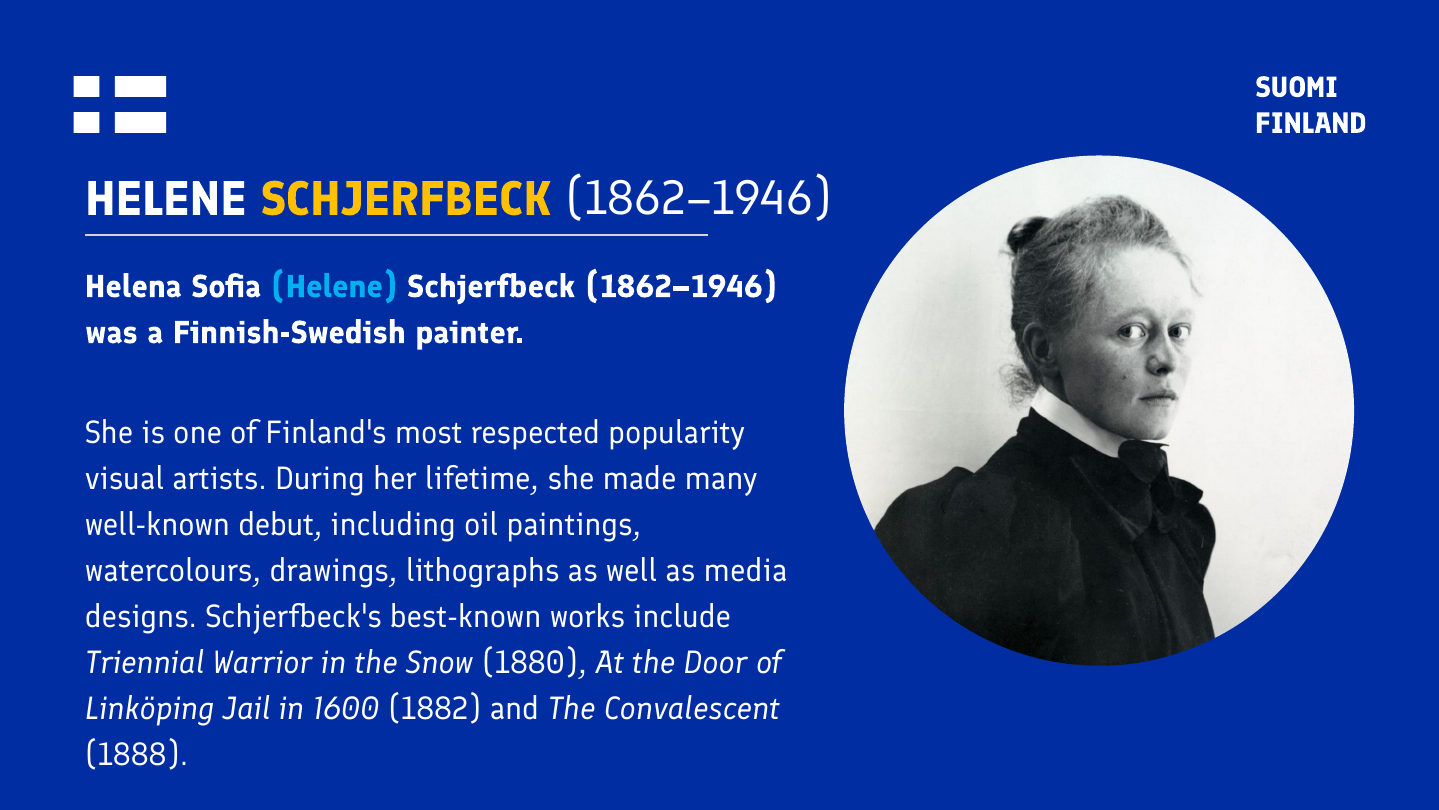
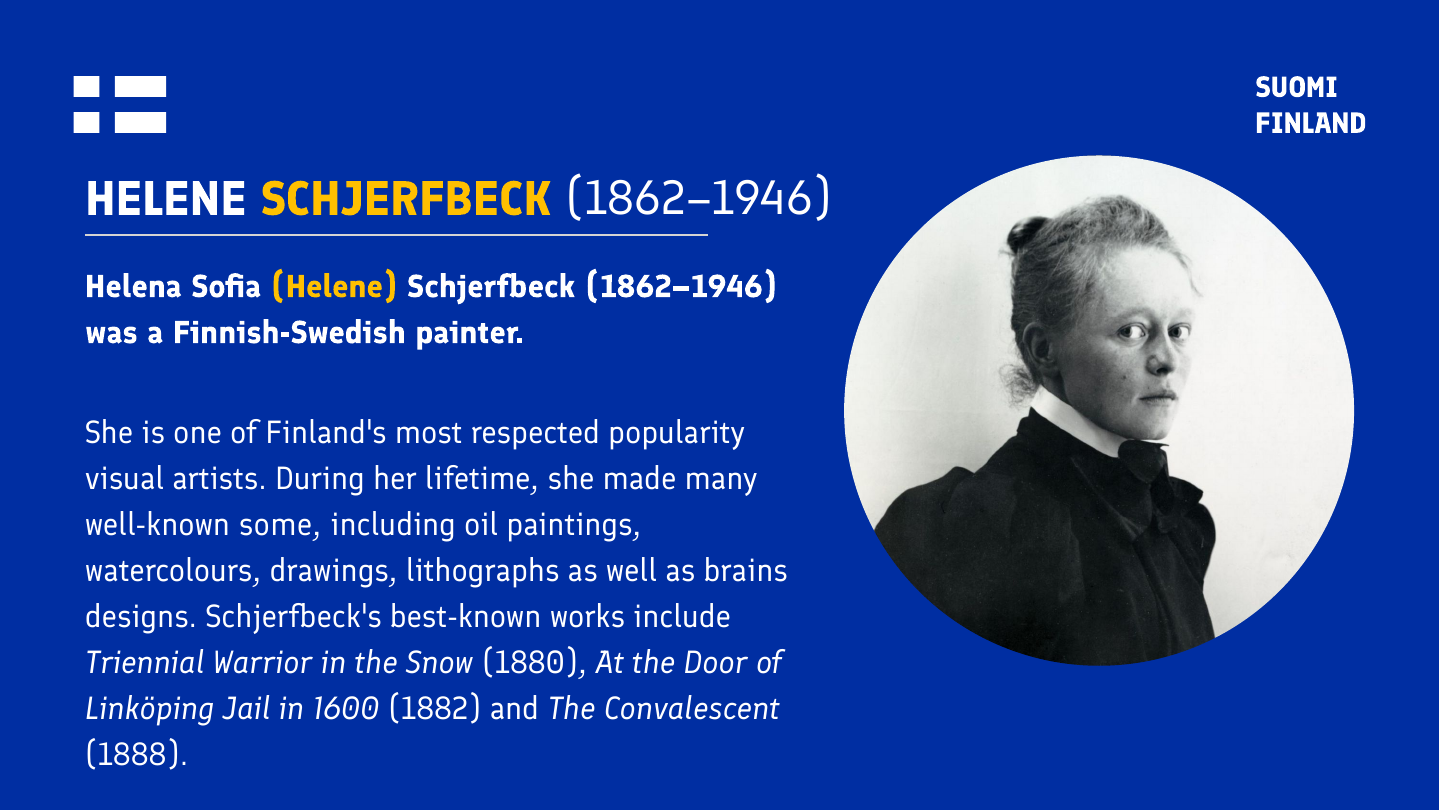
Helene colour: light blue -> yellow (334, 286)
debut: debut -> some (280, 524)
media: media -> brains (746, 570)
